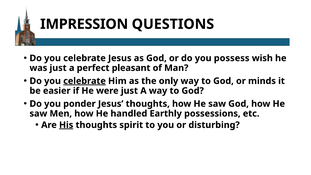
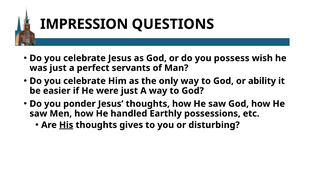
pleasant: pleasant -> servants (131, 68)
celebrate underline: present -> none (85, 81)
minds: minds -> ability (262, 81)
spirit: spirit -> gives (131, 125)
